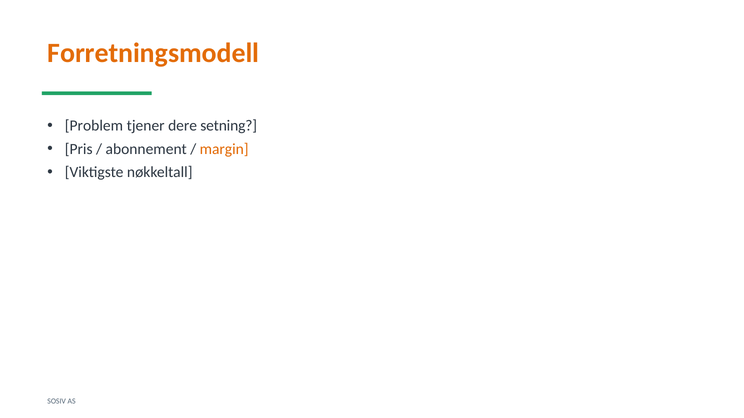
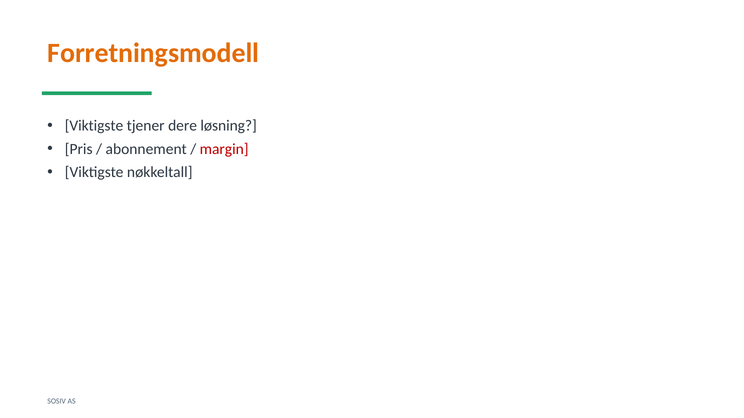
Problem: Problem -> Viktigste (94, 126)
setning: setning -> løsning (229, 126)
margin colour: orange -> red (224, 149)
